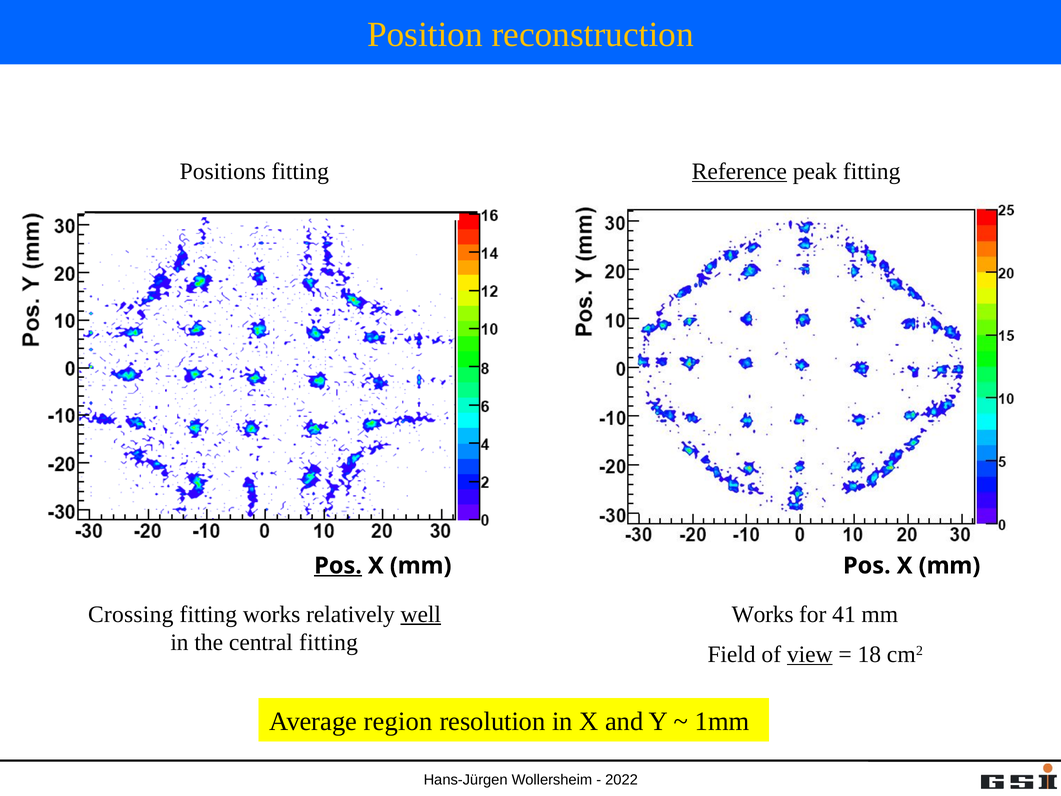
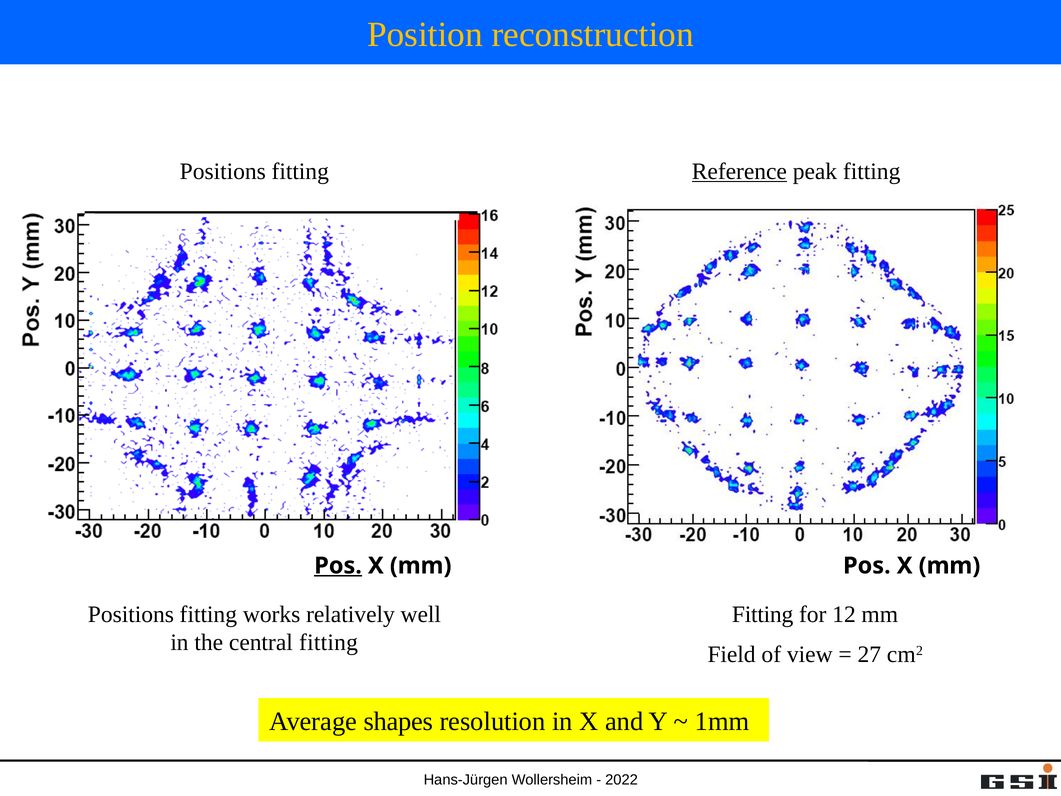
Crossing: Crossing -> Positions (131, 614)
well underline: present -> none (421, 614)
Works: Works -> Fitting (763, 614)
41: 41 -> 12 (844, 614)
view underline: present -> none (810, 654)
18: 18 -> 27 (869, 654)
region: region -> shapes (398, 721)
